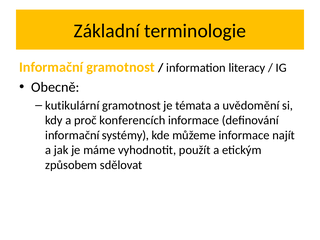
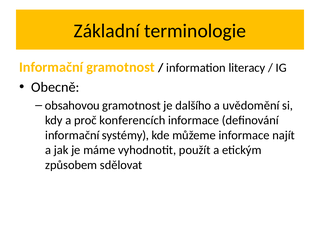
kutikulární: kutikulární -> obsahovou (72, 105)
témata: témata -> dalšího (193, 105)
